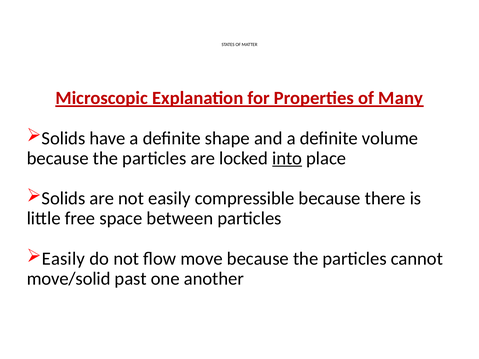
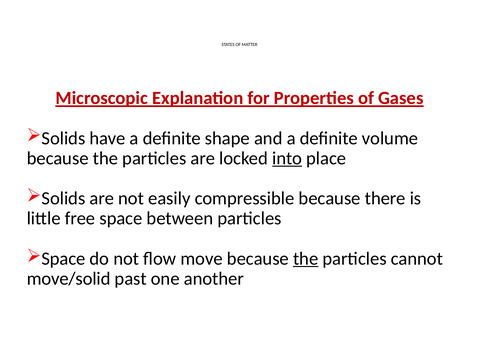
Many: Many -> Gases (401, 98)
Easily: Easily -> Space (63, 259)
the underline: none -> present (306, 259)
